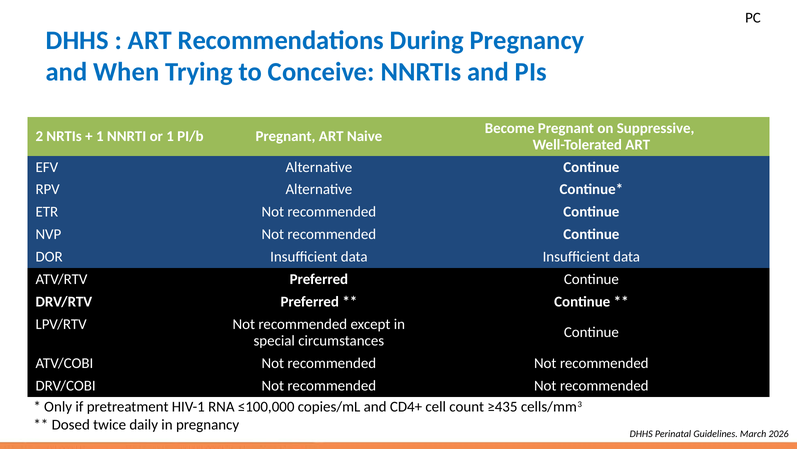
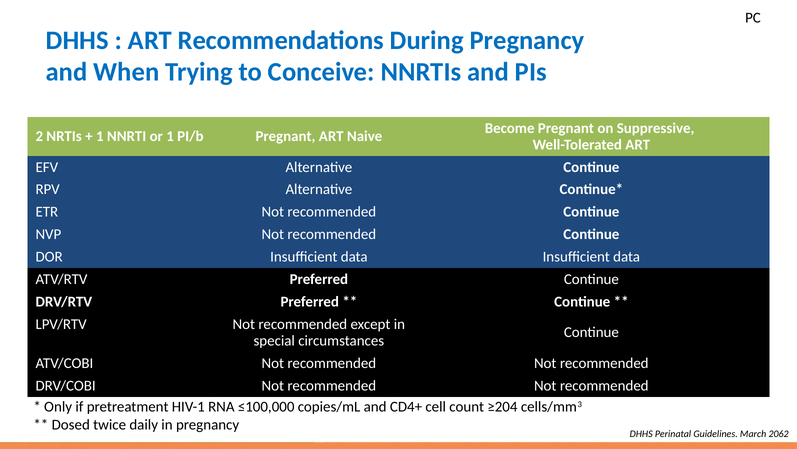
≥435: ≥435 -> ≥204 (502, 406)
2026: 2026 -> 2062 (779, 433)
